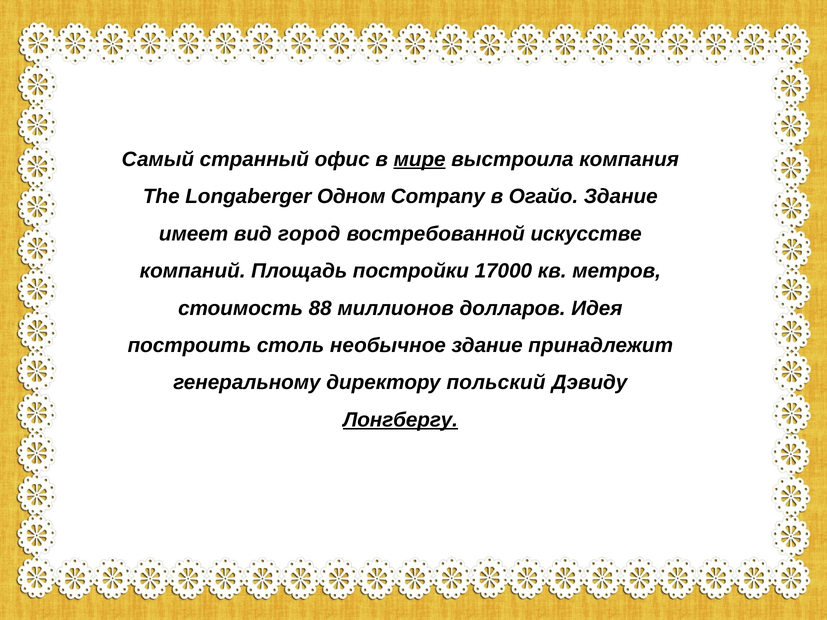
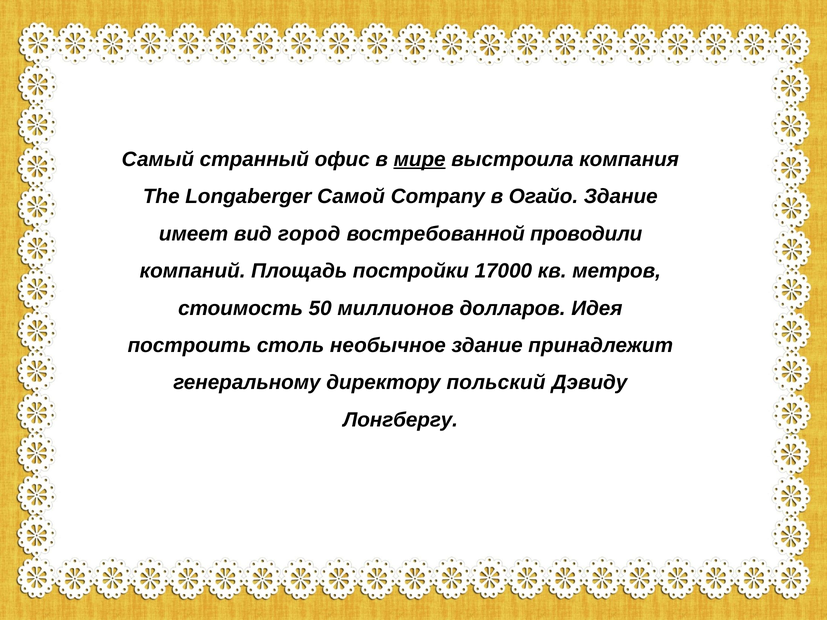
Одном: Одном -> Самой (351, 197)
искусстве: искусстве -> проводили (586, 234)
88: 88 -> 50 (320, 308)
Лонгбергу underline: present -> none (401, 420)
